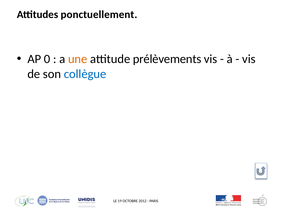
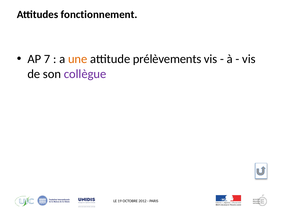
ponctuellement: ponctuellement -> fonctionnement (99, 15)
0: 0 -> 7 (47, 59)
collègue colour: blue -> purple (85, 74)
